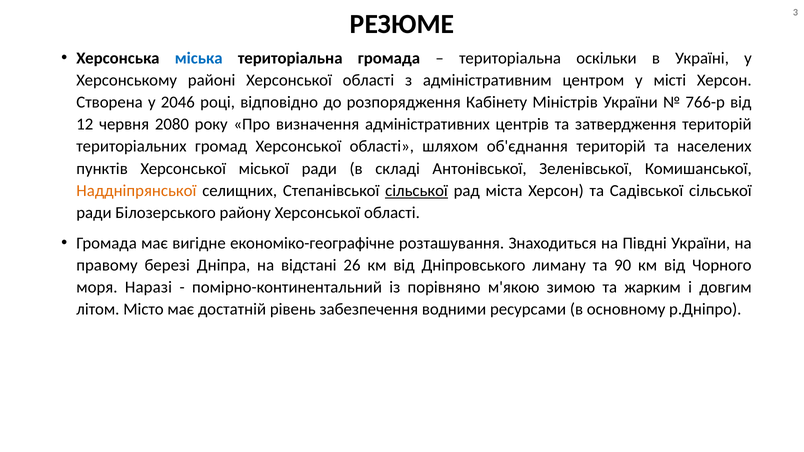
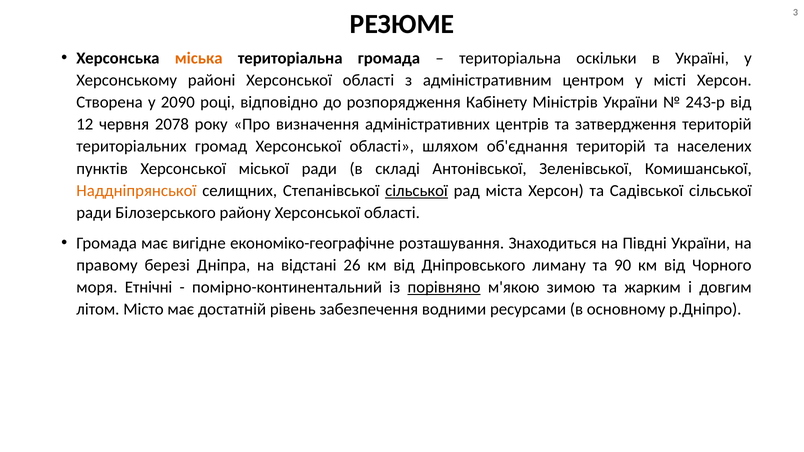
міська colour: blue -> orange (199, 58)
2046: 2046 -> 2090 (178, 102)
766-р: 766-р -> 243-р (705, 102)
2080: 2080 -> 2078 (172, 124)
Наразі: Наразі -> Етнічні (149, 287)
порівняно underline: none -> present (444, 287)
